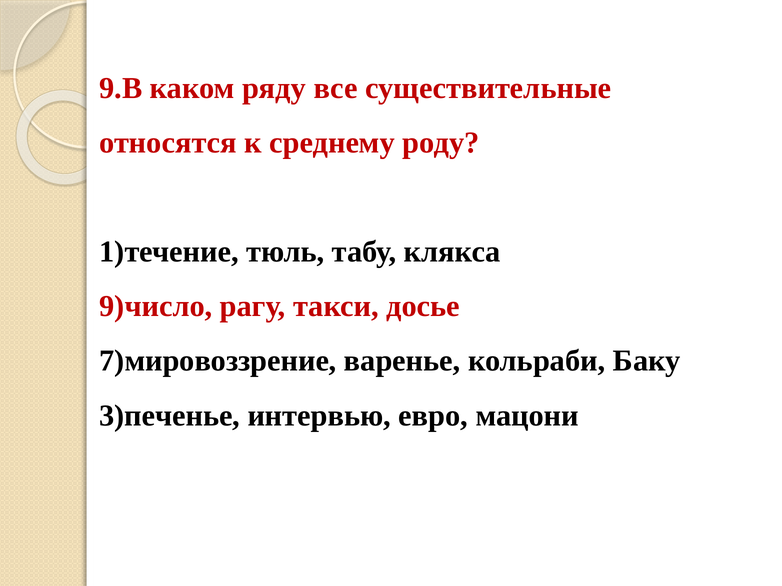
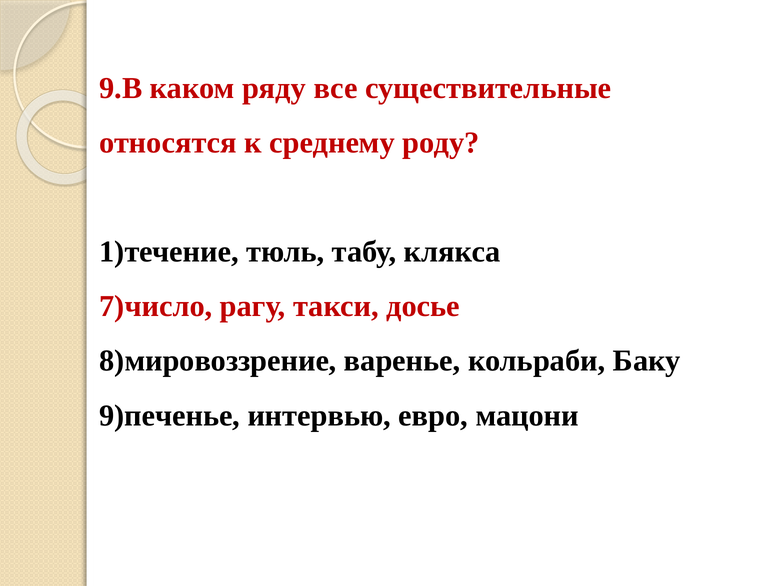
9)число: 9)число -> 7)число (156, 307)
7)мировоззрение: 7)мировоззрение -> 8)мировоззрение (218, 361)
3)печенье: 3)печенье -> 9)печенье (170, 416)
